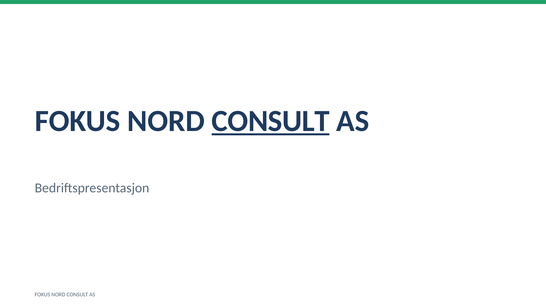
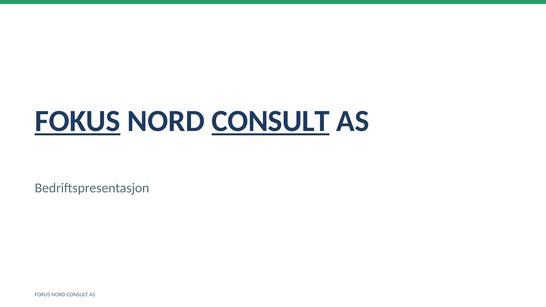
FOKUS underline: none -> present (78, 121)
